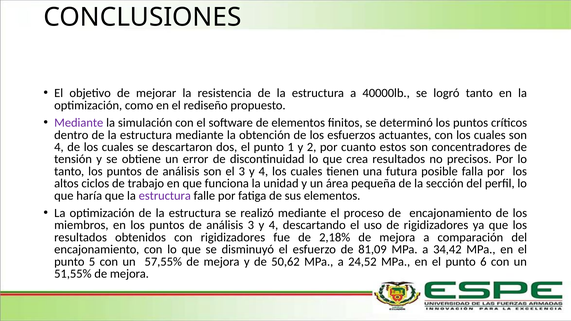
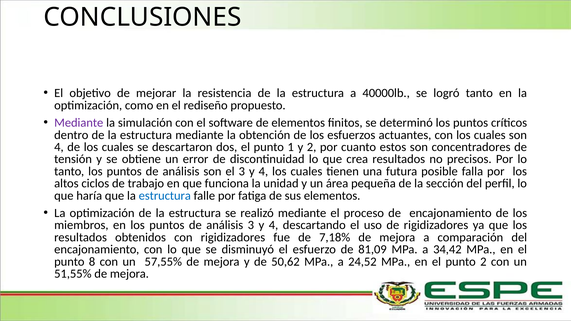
estructura colour: purple -> blue (165, 196)
2,18%: 2,18% -> 7,18% (335, 237)
5: 5 -> 8 (92, 262)
punto 6: 6 -> 2 (483, 262)
